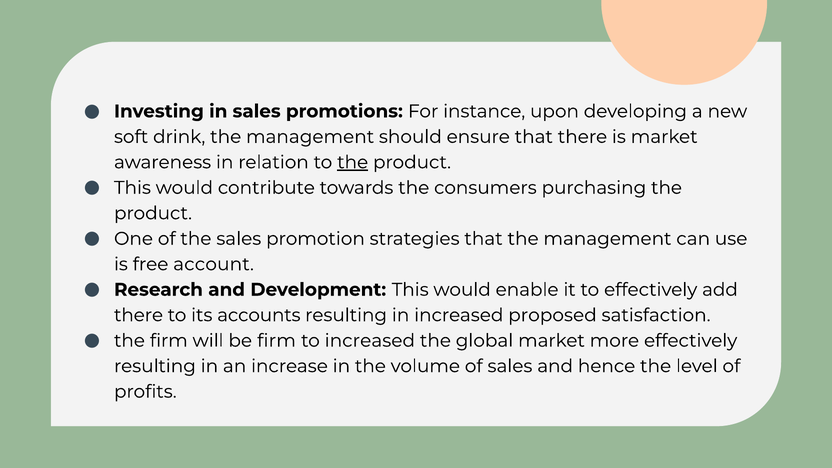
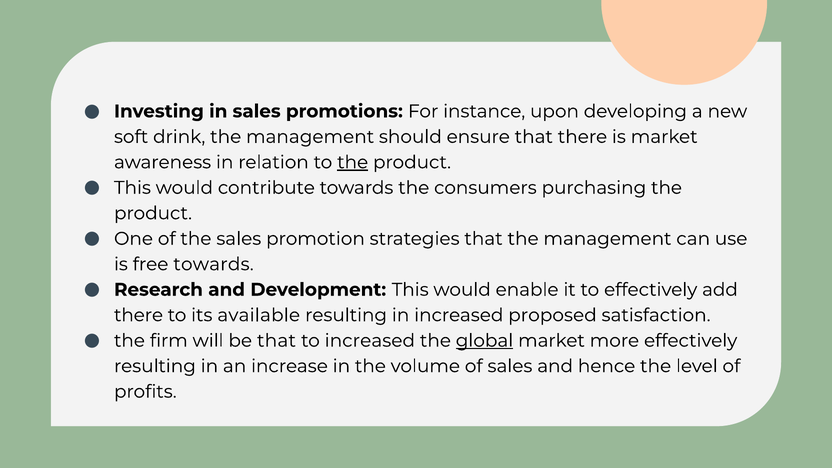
free account: account -> towards (214, 264)
accounts: accounts -> available (259, 315)
be firm: firm -> that (276, 341)
global underline: none -> present (484, 341)
